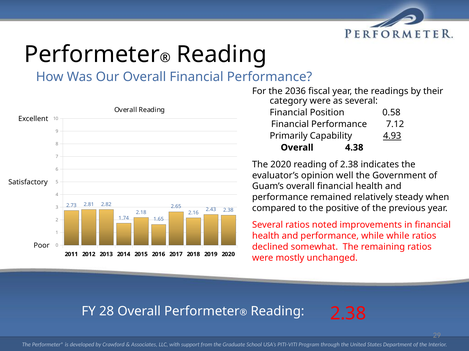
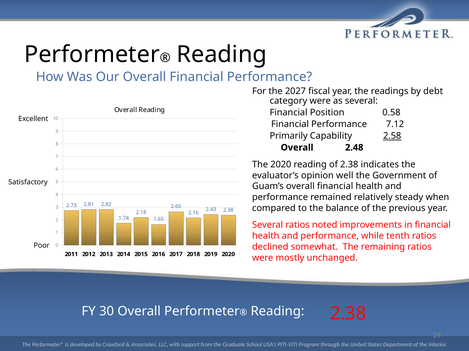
2036: 2036 -> 2027 (295, 91)
their: their -> debt (433, 91)
4.93: 4.93 -> 2.58 (392, 136)
4.38: 4.38 -> 2.48 (354, 148)
positive: positive -> balance (342, 209)
while while: while -> tenth (398, 236)
28: 28 -> 30 (107, 312)
